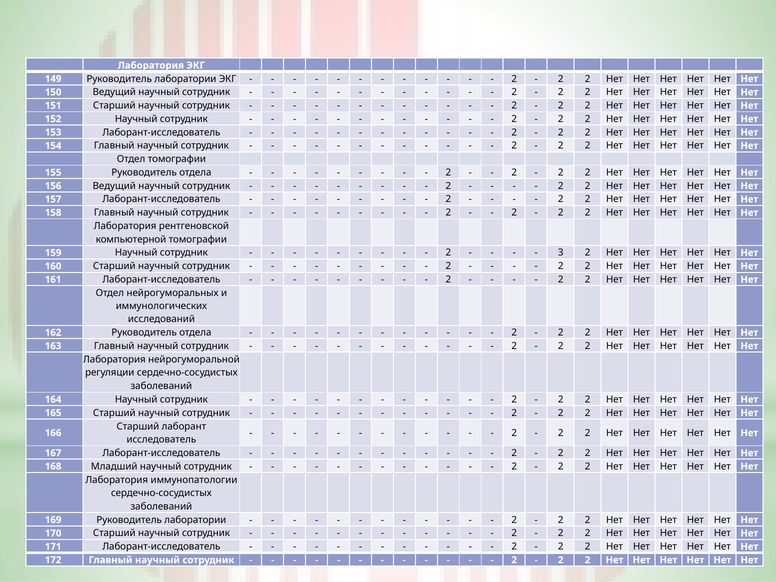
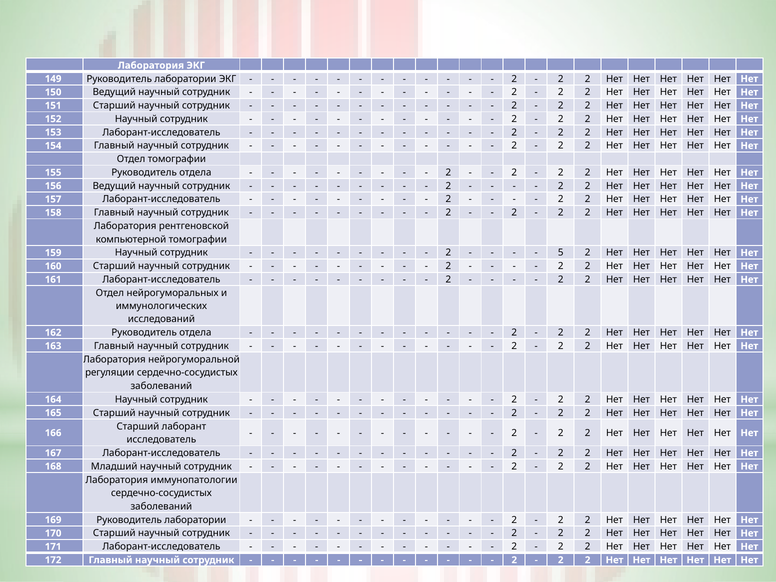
3: 3 -> 5 (561, 253)
